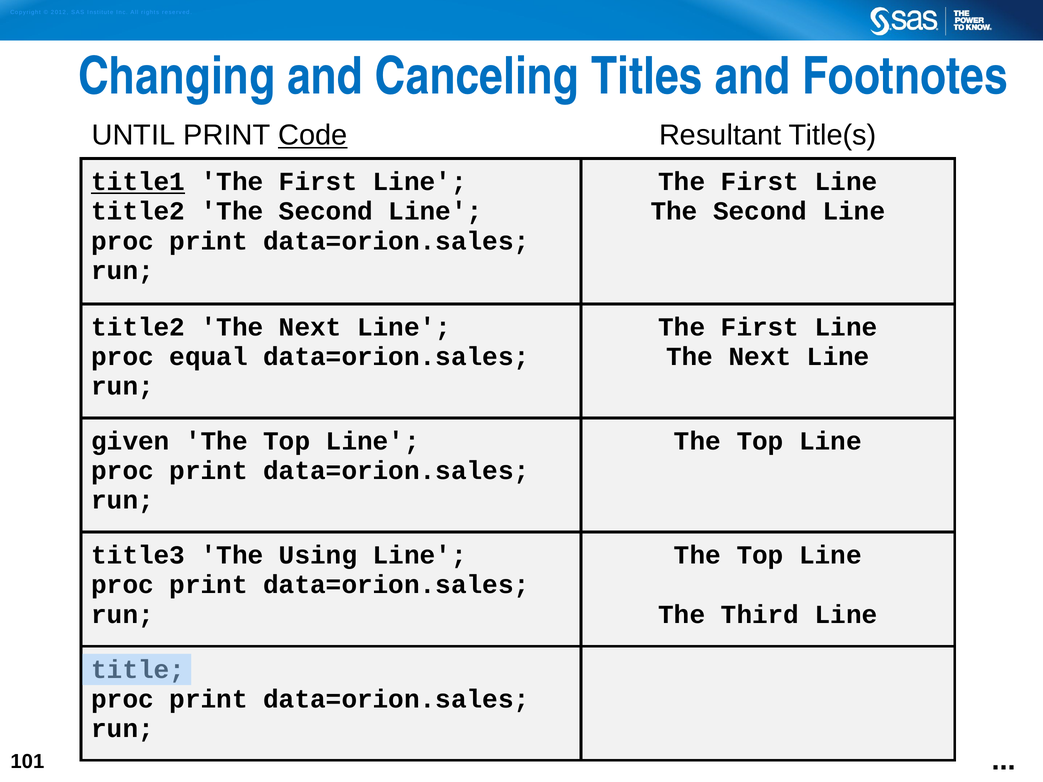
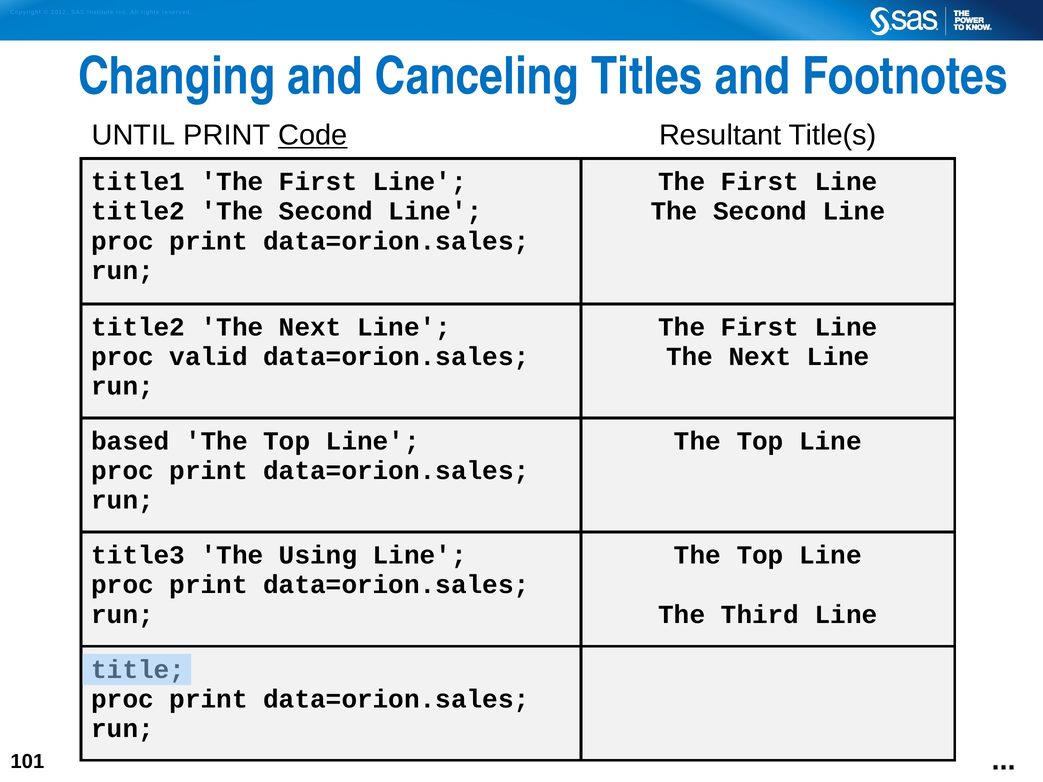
title1 underline: present -> none (138, 182)
equal: equal -> valid (209, 357)
given: given -> based (130, 441)
